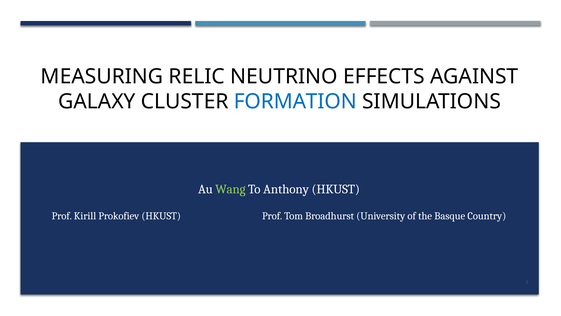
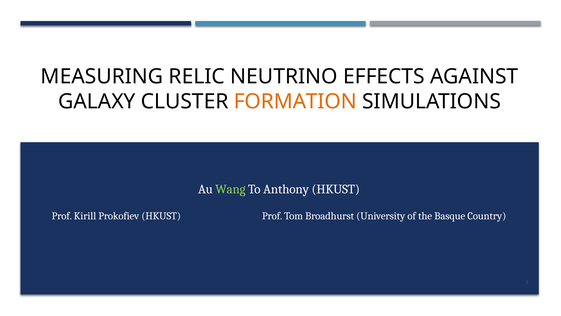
FORMATION colour: blue -> orange (295, 102)
